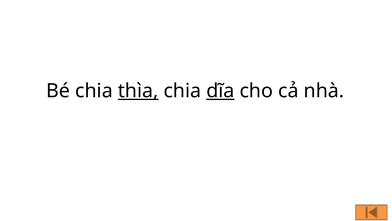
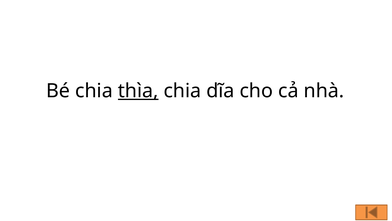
dĩa underline: present -> none (220, 91)
